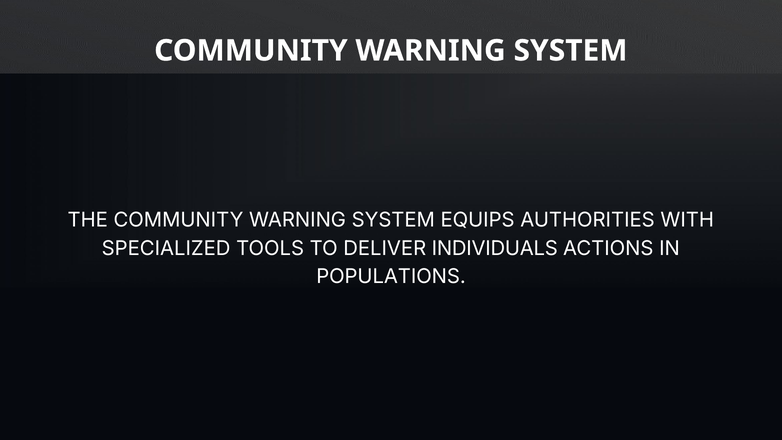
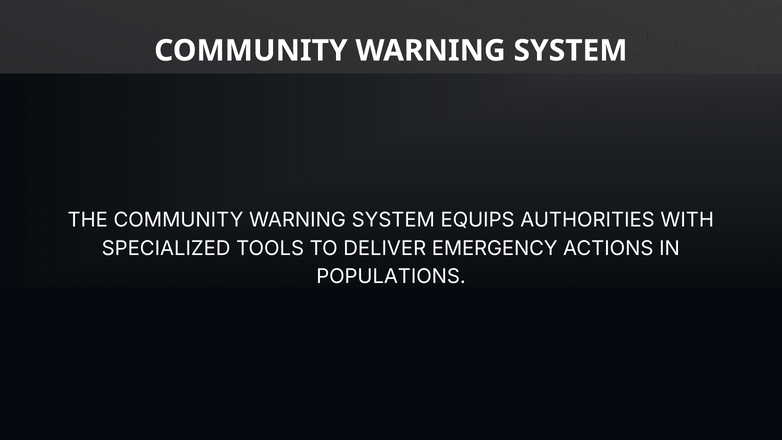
INDIVIDUALS: INDIVIDUALS -> EMERGENCY (495, 248)
